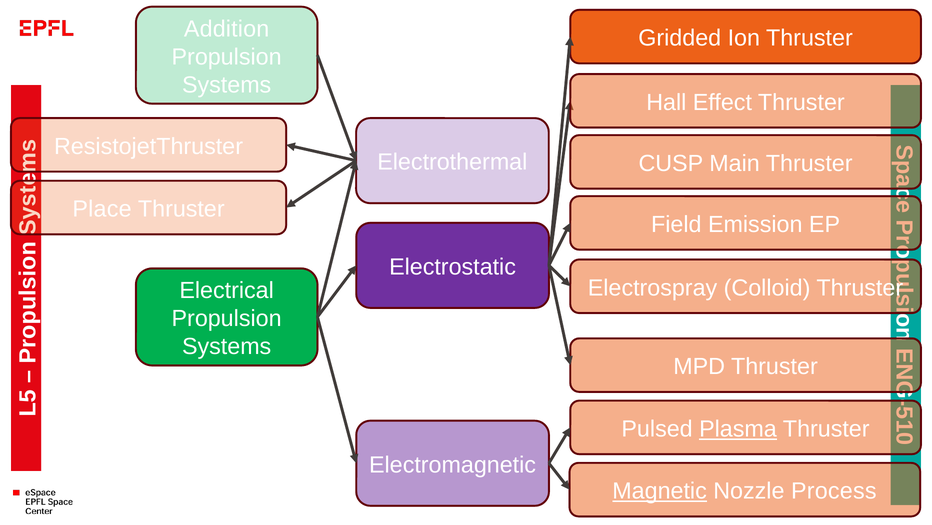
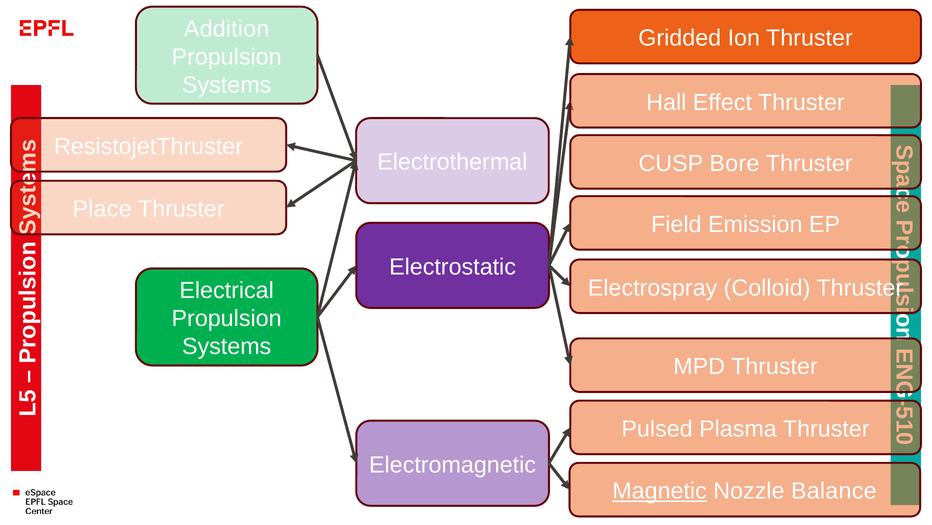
Main: Main -> Bore (734, 163)
Plasma underline: present -> none (738, 428)
Process: Process -> Balance (834, 491)
